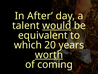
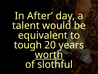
would underline: present -> none (57, 25)
which: which -> tough (28, 45)
coming: coming -> slothful (55, 64)
